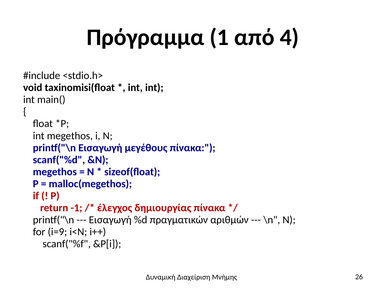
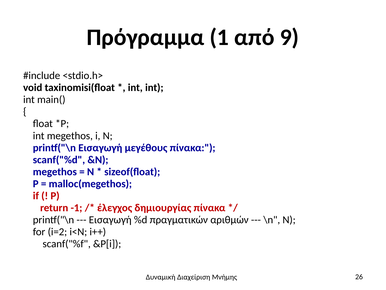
4: 4 -> 9 (289, 37)
i=9: i=9 -> i=2 (57, 231)
